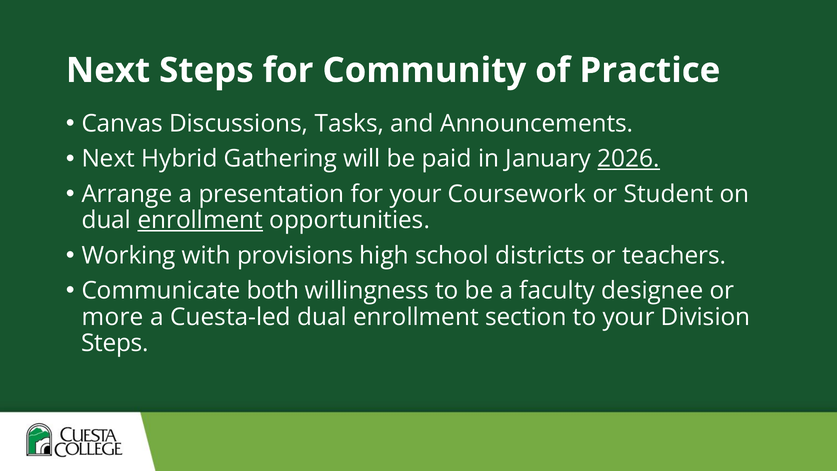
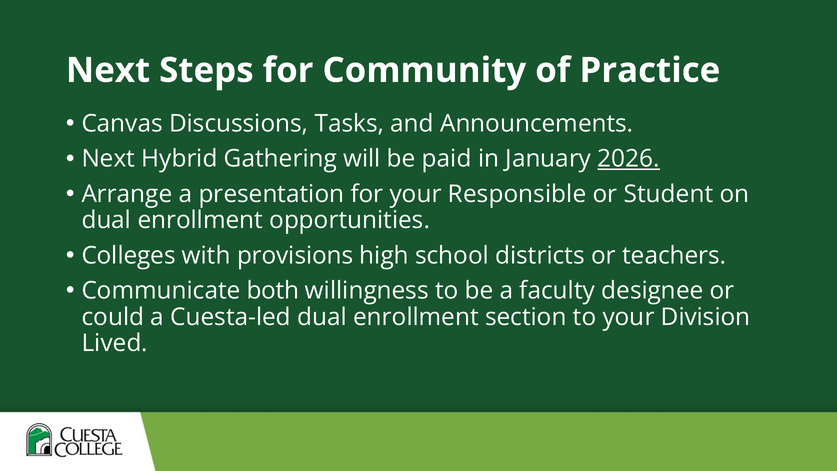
Coursework: Coursework -> Responsible (517, 194)
enrollment underline: present -> none (200, 220)
Working: Working -> Colleges (129, 255)
more: more -> could (113, 317)
Steps: Steps -> Lived (115, 343)
